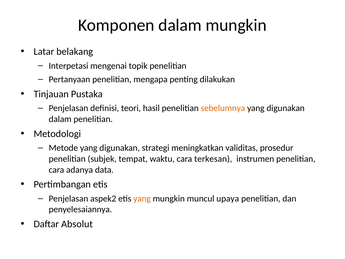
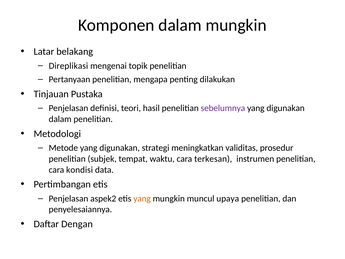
Interpetasi: Interpetasi -> Direplikasi (68, 66)
sebelumnya colour: orange -> purple (223, 108)
adanya: adanya -> kondisi (80, 170)
Absolut: Absolut -> Dengan (77, 224)
